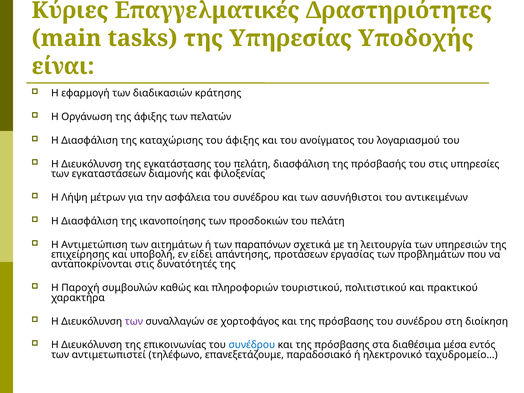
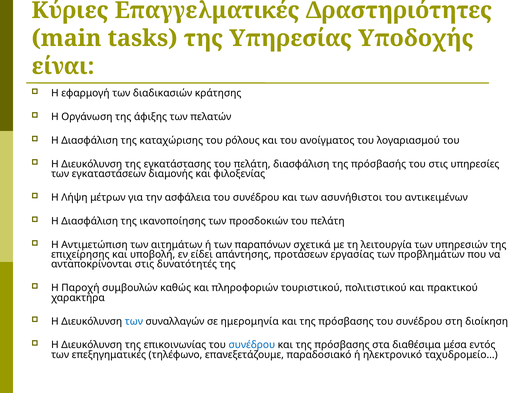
του άφιξης: άφιξης -> ρόλους (243, 140)
των colour: purple -> blue (134, 321)
χορτοφάγος: χορτοφάγος -> ημερομηνία (250, 321)
αντιμετωπιστεί: αντιμετωπιστεί -> επεξηγηματικές (109, 355)
